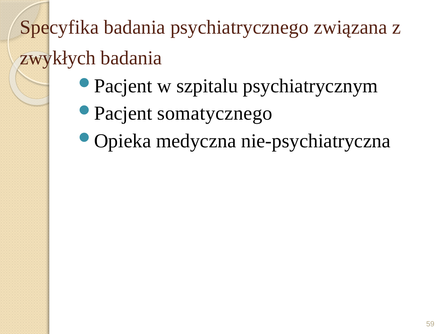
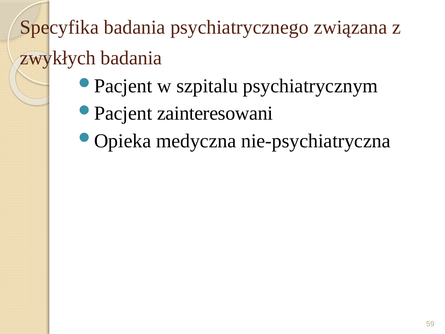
somatycznego: somatycznego -> zainteresowani (215, 113)
